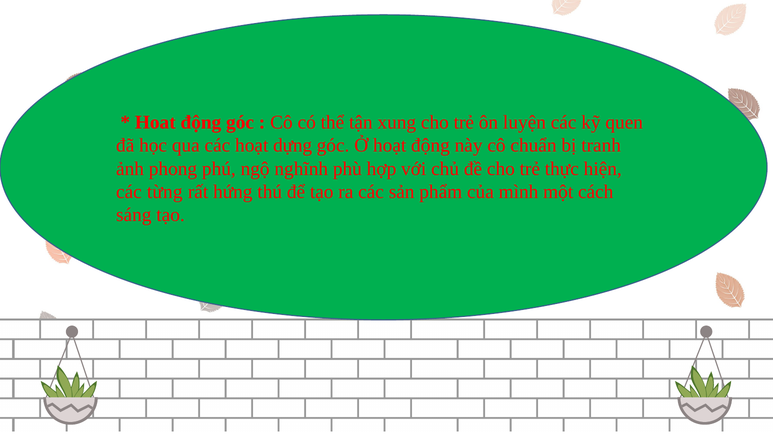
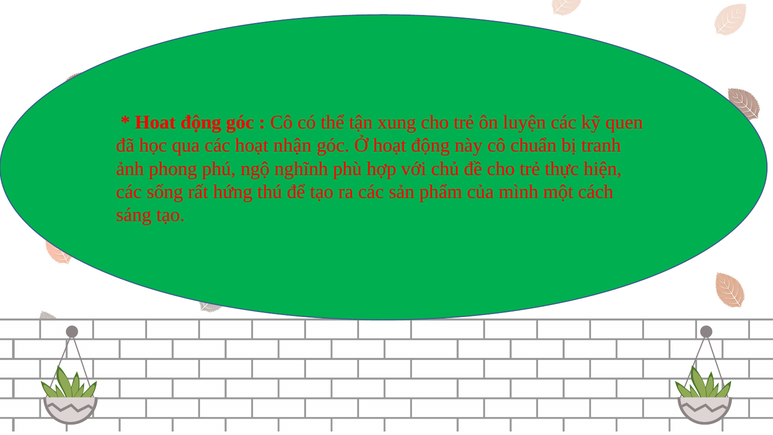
dựng: dựng -> nhận (292, 145)
từng: từng -> sống (165, 192)
